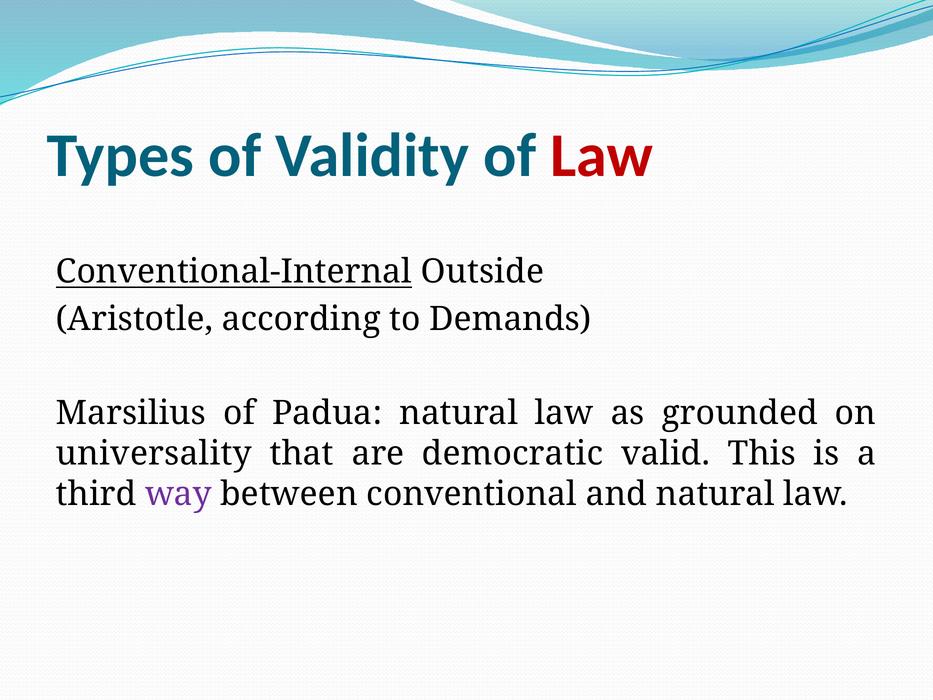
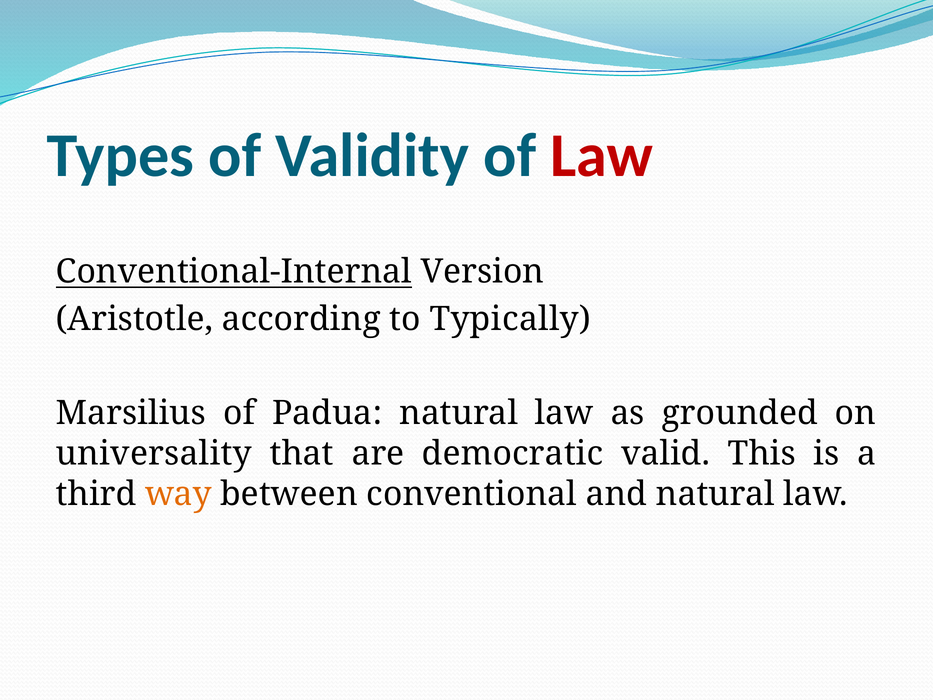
Outside: Outside -> Version (482, 272)
Demands: Demands -> Typically (510, 319)
way colour: purple -> orange (178, 494)
